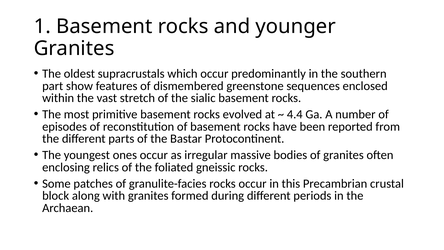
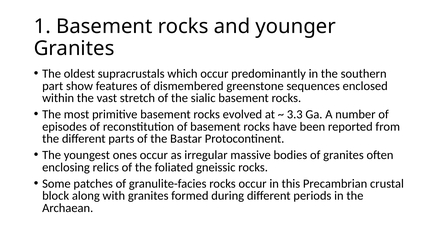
4.4: 4.4 -> 3.3 (295, 114)
